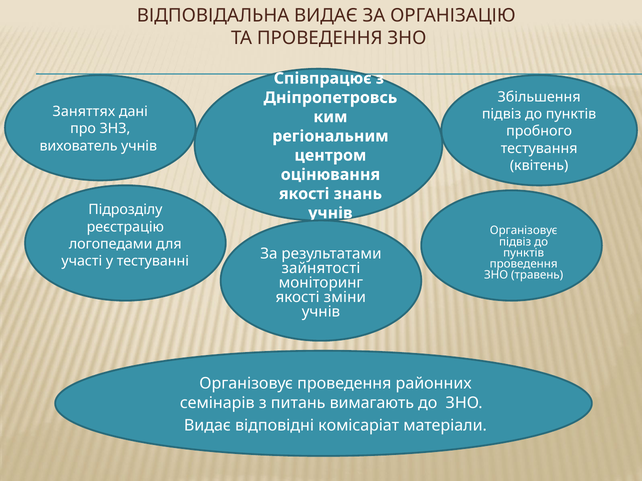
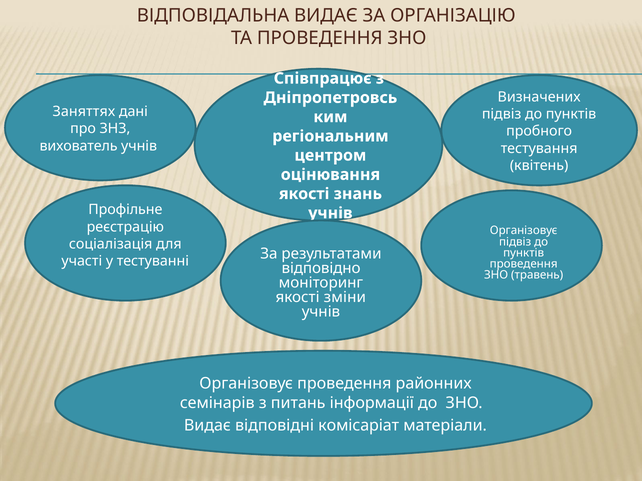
Збільшення: Збільшення -> Визначених (539, 97)
Підрозділу: Підрозділу -> Профільне (125, 210)
логопедами: логопедами -> соціалізація (111, 244)
зайнятості: зайнятості -> відповідно (321, 269)
вимагають: вимагають -> інформації (372, 403)
